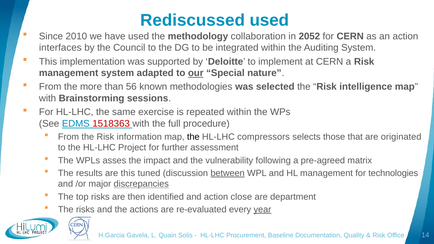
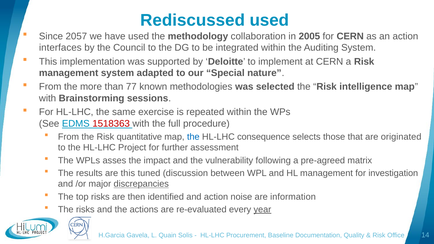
2010: 2010 -> 2057 (76, 36)
2052: 2052 -> 2005 (309, 36)
our underline: present -> none (196, 73)
56: 56 -> 77 (131, 87)
information: information -> quantitative (139, 137)
the colour: black -> blue (193, 137)
compressors: compressors -> consequence (264, 137)
between underline: present -> none (228, 173)
technologies: technologies -> investigation (393, 173)
close: close -> noise (241, 197)
department: department -> information (293, 197)
